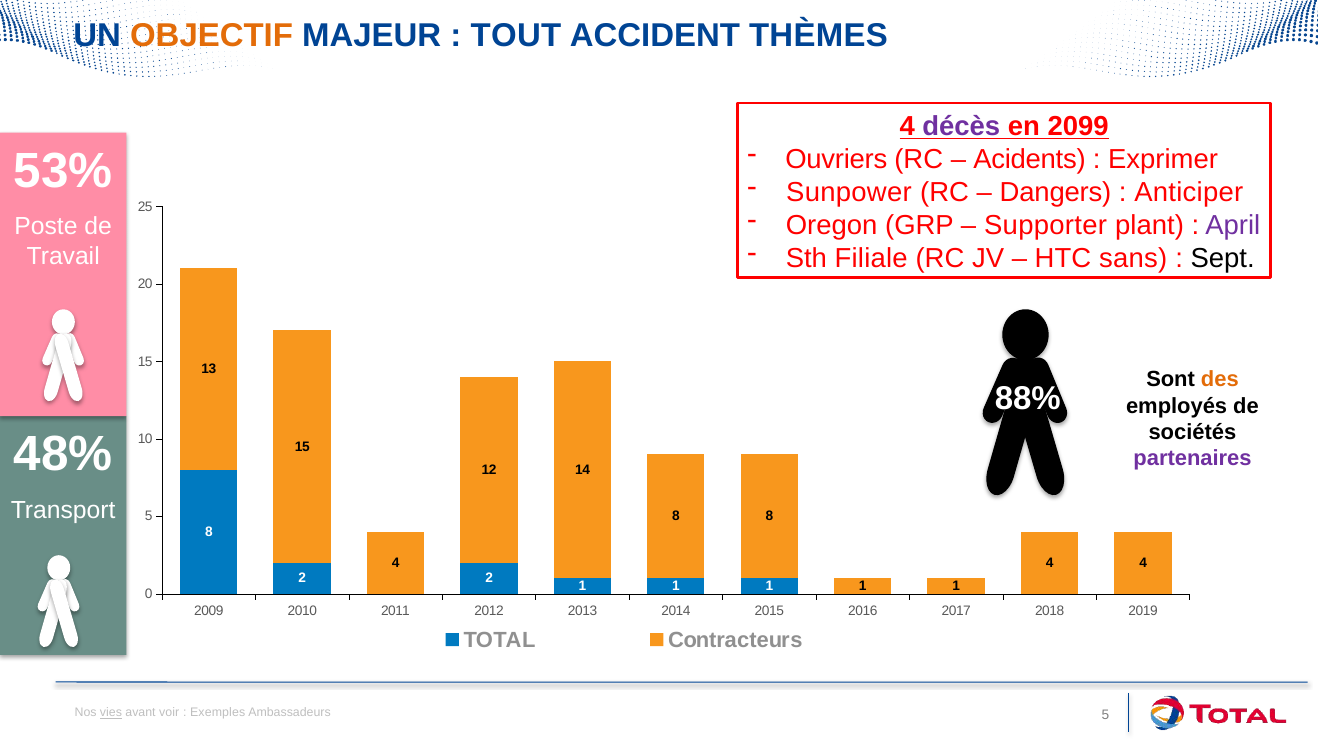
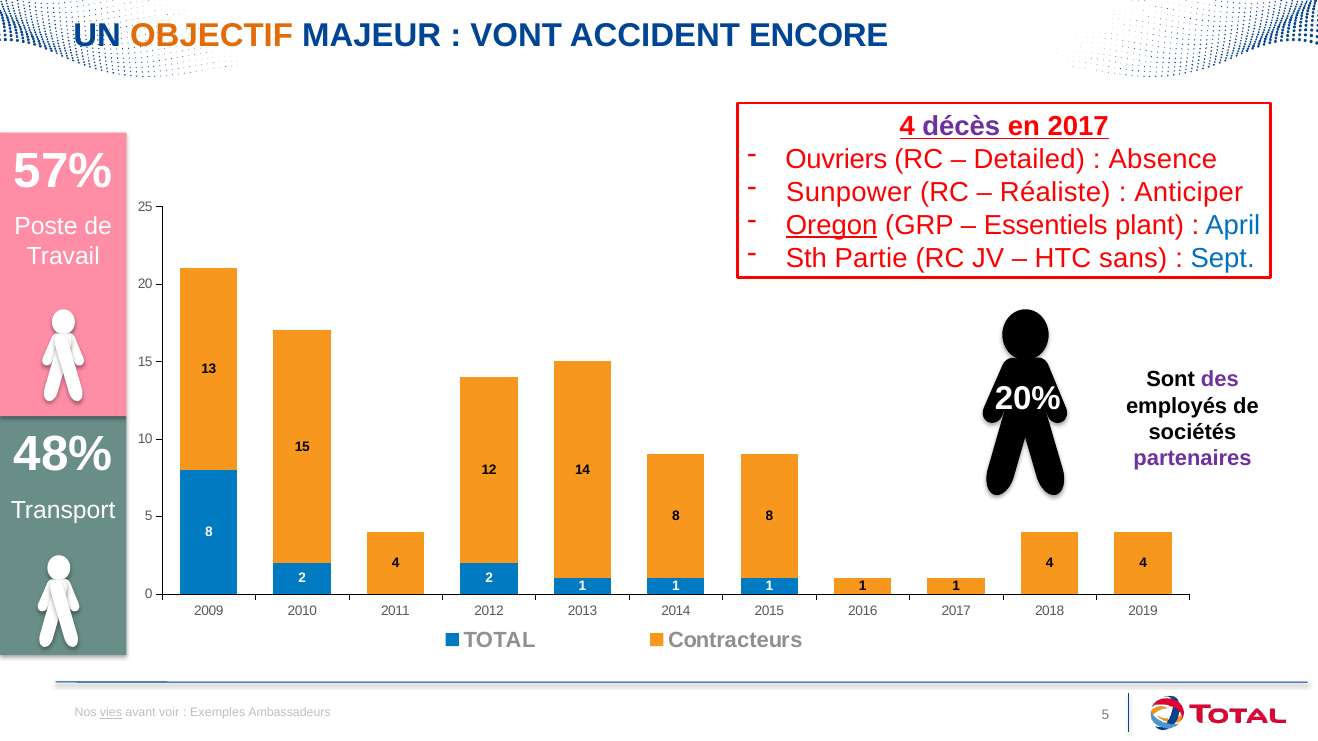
TOUT: TOUT -> VONT (516, 36)
THÈMES: THÈMES -> ENCORE (819, 36)
en 2099: 2099 -> 2017 (1078, 126)
Acidents: Acidents -> Detailed (1029, 159)
Exprimer: Exprimer -> Absence (1163, 159)
53%: 53% -> 57% (63, 171)
Dangers: Dangers -> Réaliste (1055, 192)
Oregon underline: none -> present (832, 225)
Supporter: Supporter -> Essentiels (1046, 225)
April colour: purple -> blue (1233, 225)
Filiale: Filiale -> Partie (871, 258)
Sept colour: black -> blue (1223, 258)
des colour: orange -> purple (1220, 380)
88%: 88% -> 20% (1028, 398)
